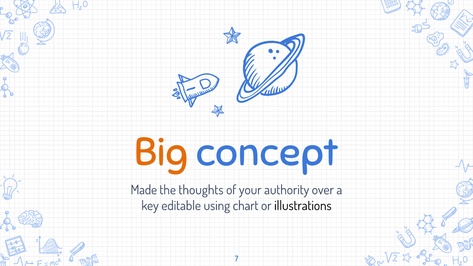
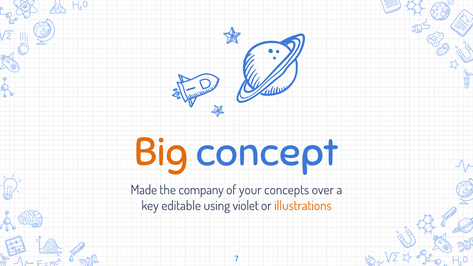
thoughts: thoughts -> company (201, 190)
authority: authority -> concepts (287, 190)
chart: chart -> violet (246, 206)
illustrations colour: black -> orange (303, 206)
